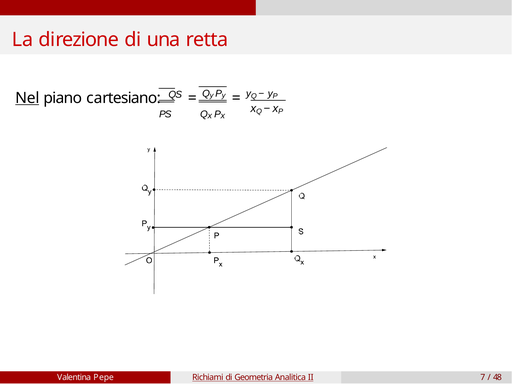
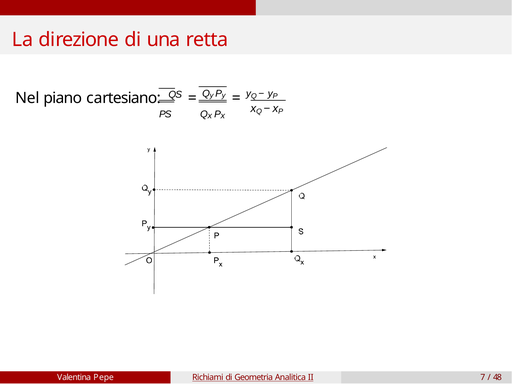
Nel underline: present -> none (27, 98)
